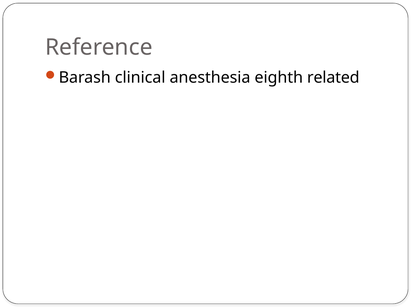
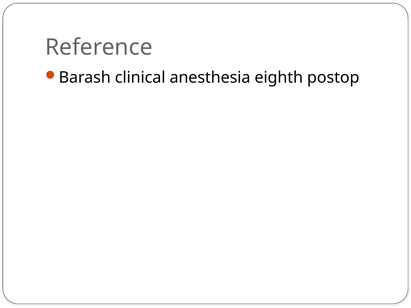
related: related -> postop (333, 78)
